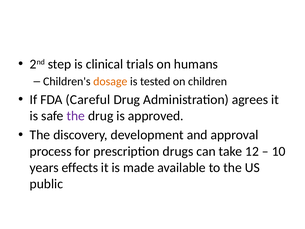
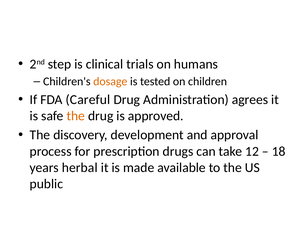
the colour: purple -> orange (76, 116)
10: 10 -> 18 (279, 151)
effects: effects -> herbal (80, 167)
